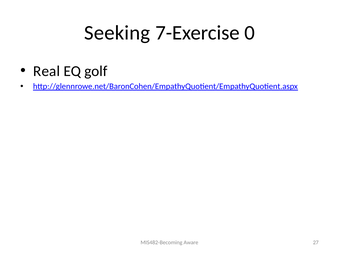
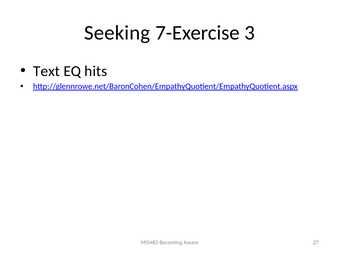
0: 0 -> 3 (250, 33)
Real: Real -> Text (47, 71)
golf: golf -> hits (96, 71)
